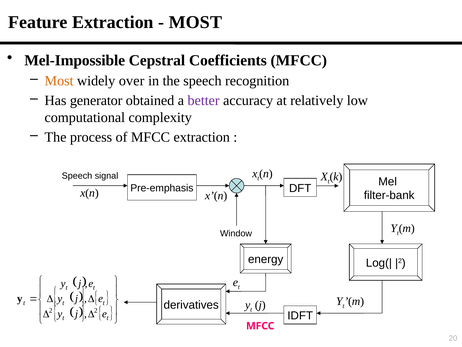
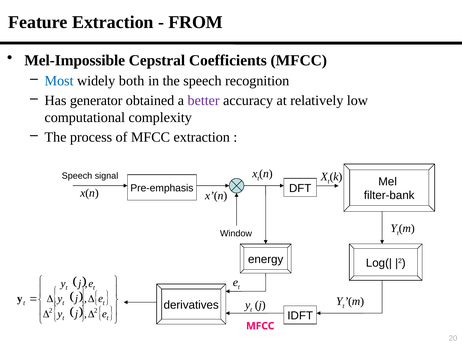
MOST: MOST -> FROM (196, 22)
Most colour: orange -> blue (59, 81)
over: over -> both (132, 81)
